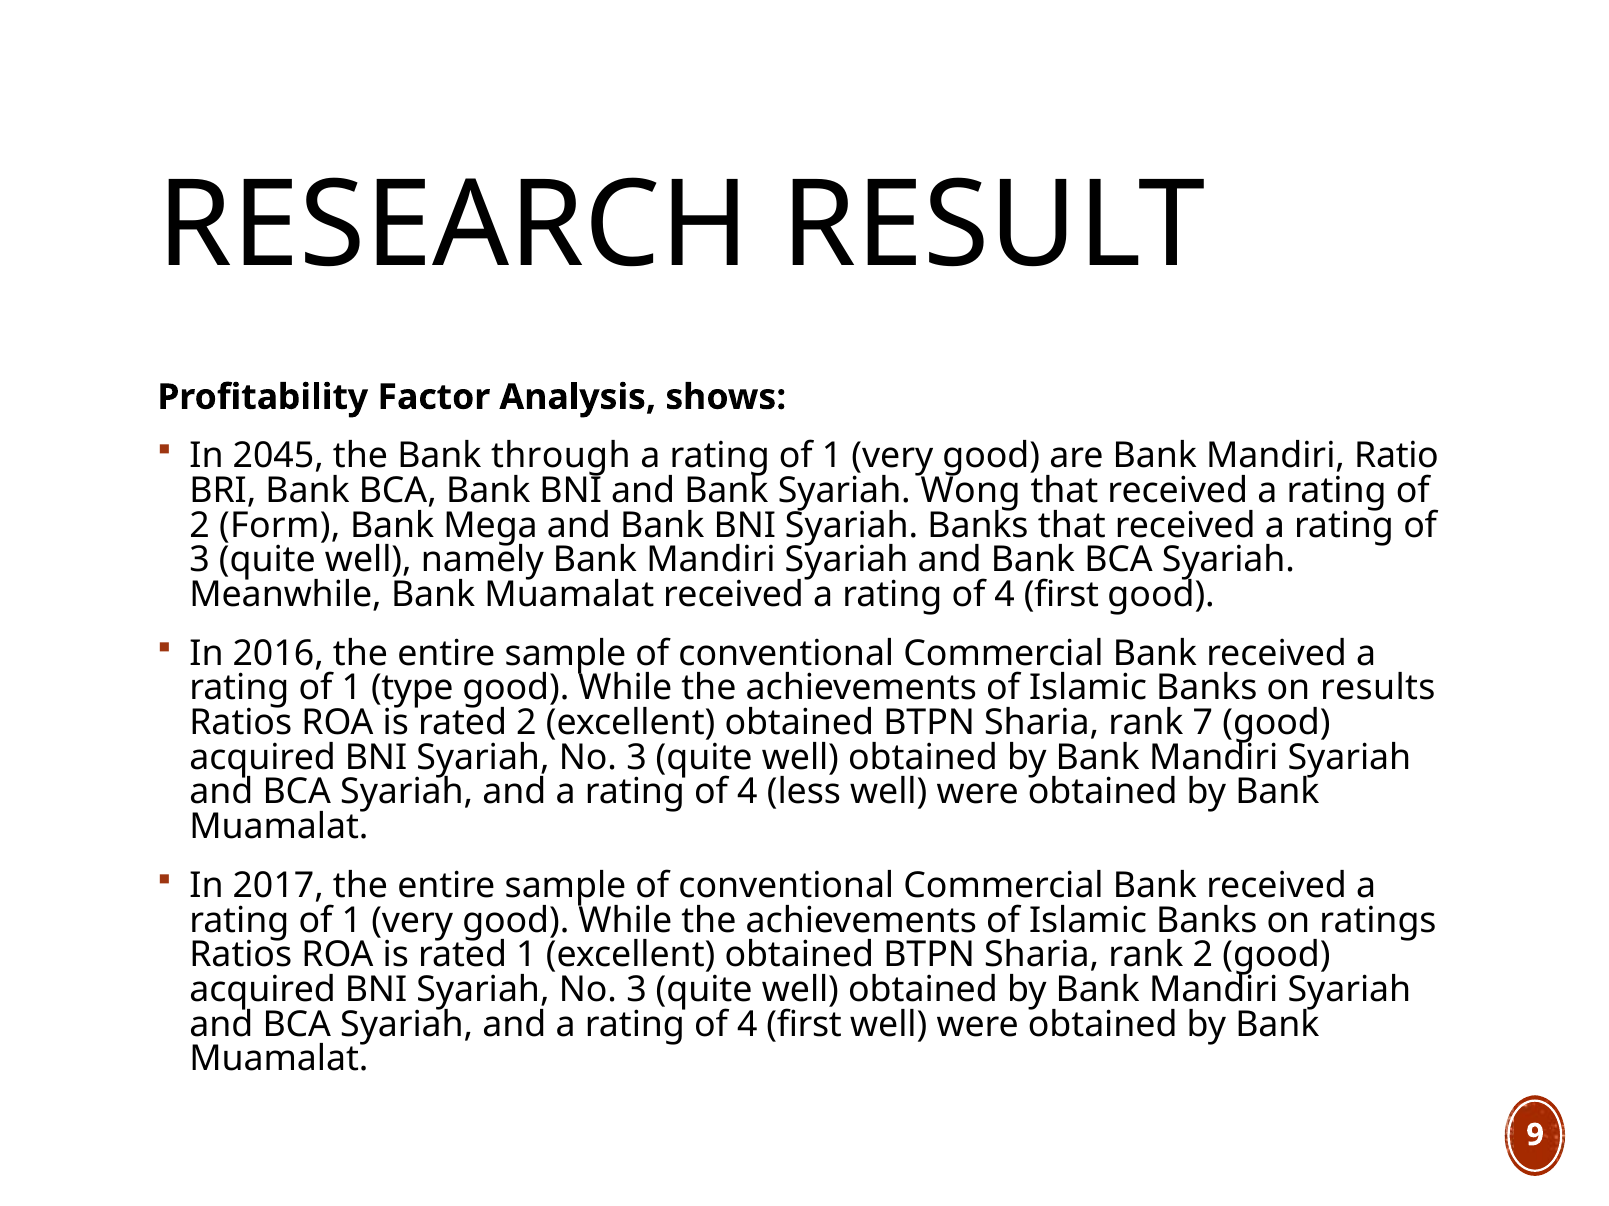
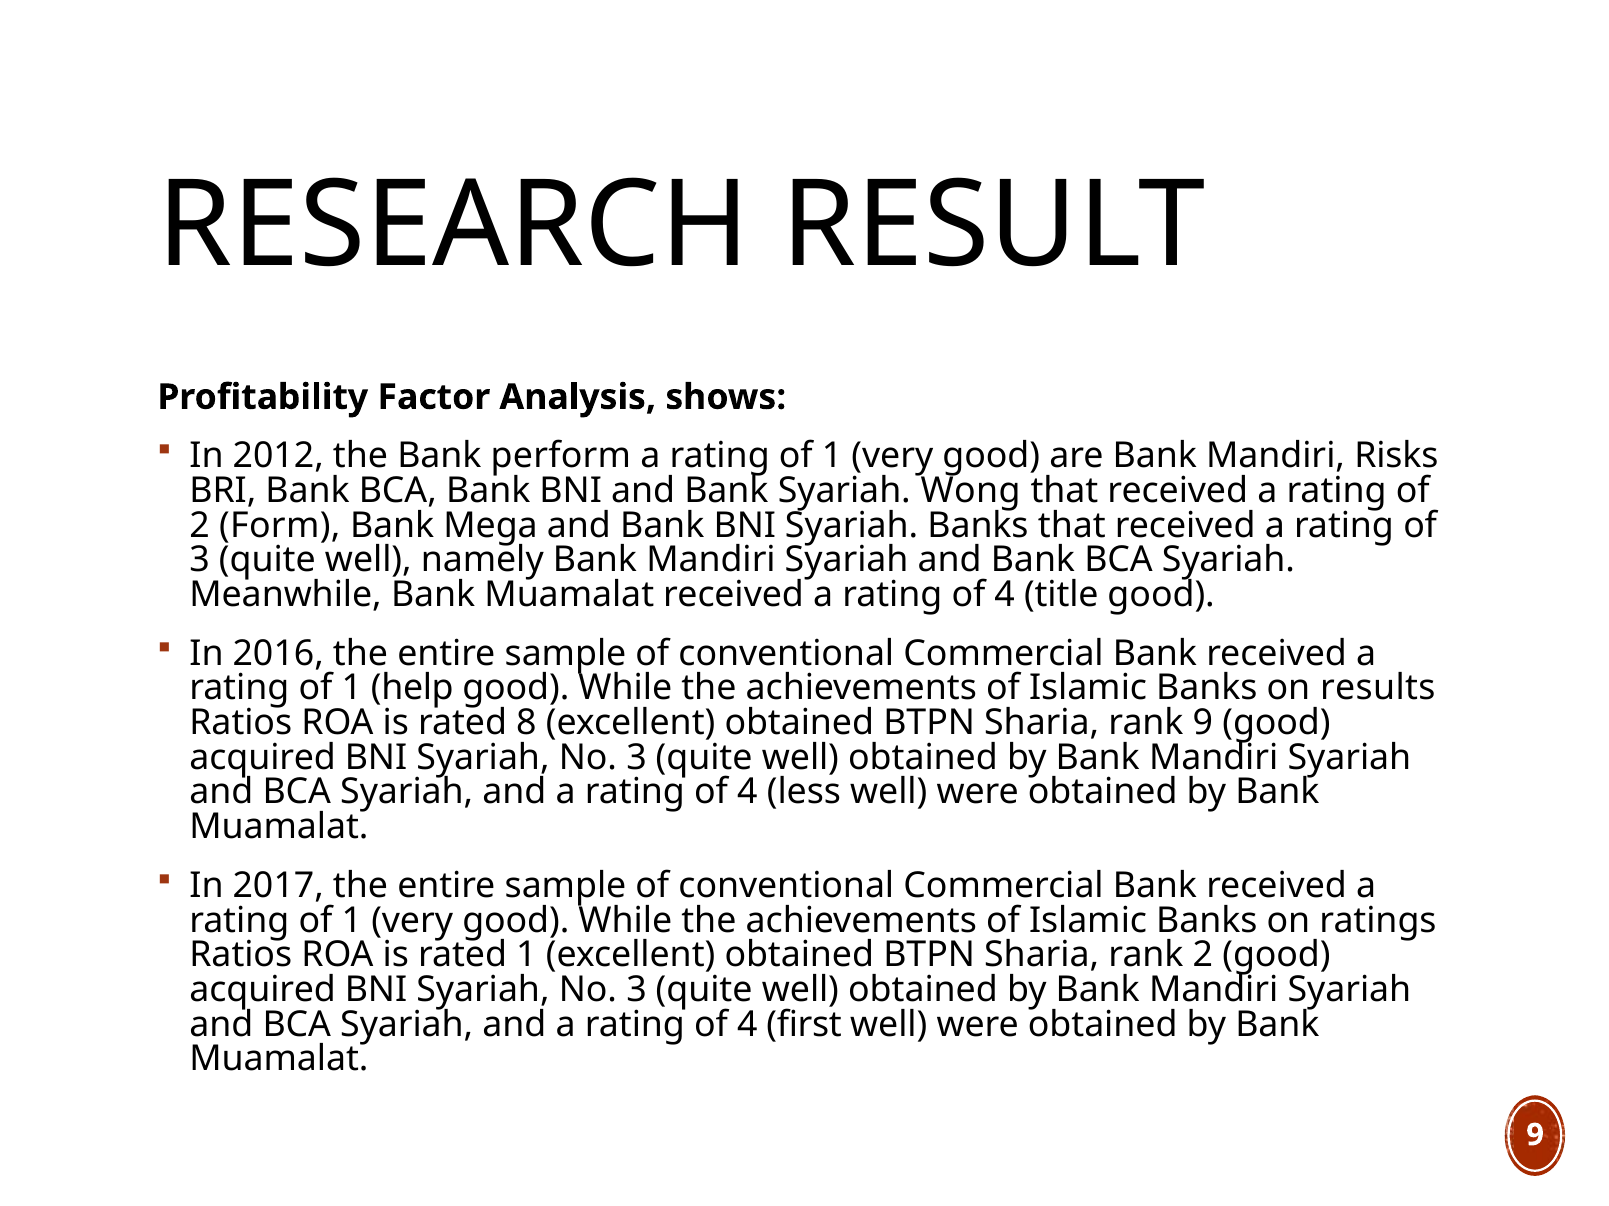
2045: 2045 -> 2012 (278, 456)
through: through -> perform (561, 456)
Ratio: Ratio -> Risks (1396, 456)
first: first -> title (1061, 595)
type: type -> help (412, 689)
rated 2: 2 -> 8 (526, 723)
rank 7: 7 -> 9 (1203, 723)
